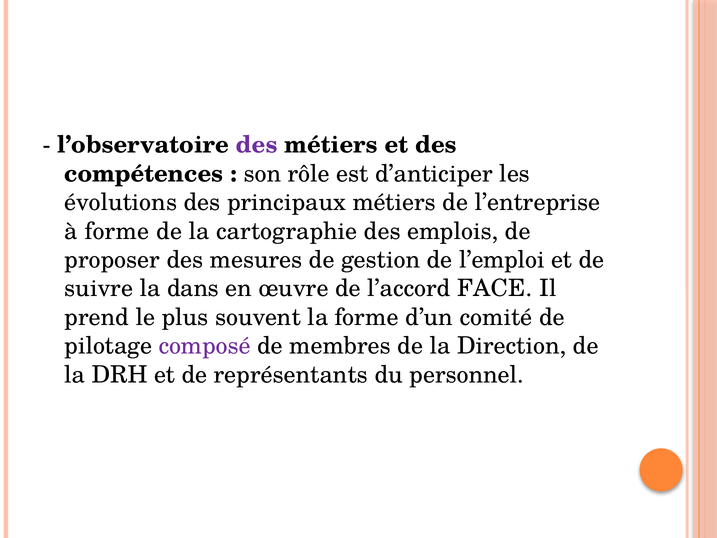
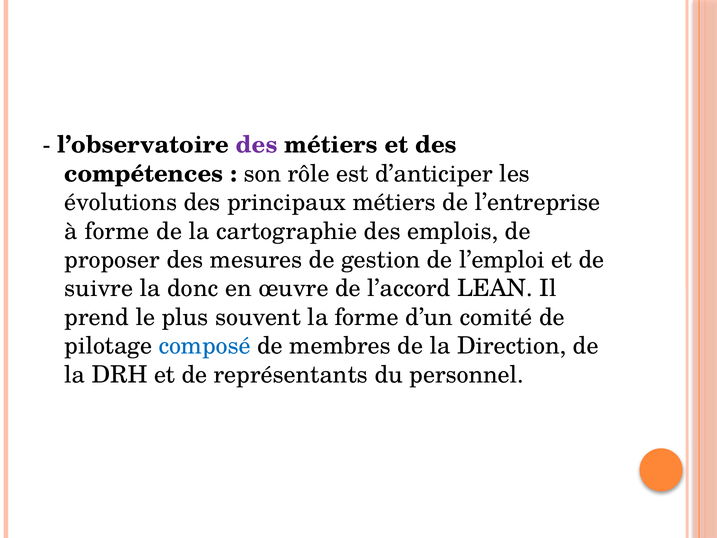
dans: dans -> donc (193, 288)
FACE: FACE -> LEAN (495, 288)
composé colour: purple -> blue (205, 346)
